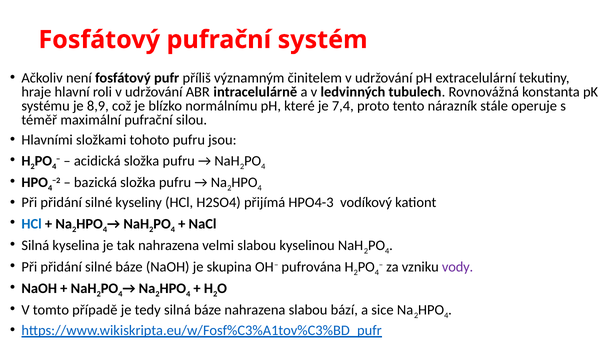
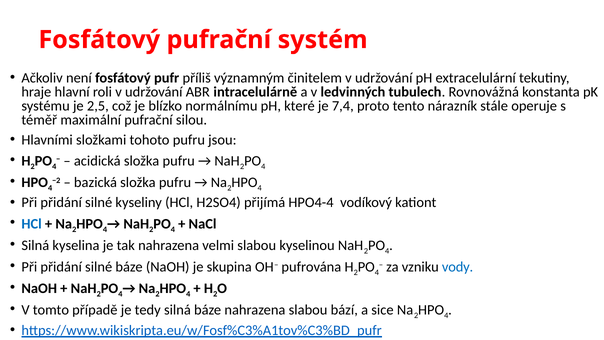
8,9: 8,9 -> 2,5 (98, 106)
HPO4-3: HPO4-3 -> HPO4-4 (311, 203)
vody colour: purple -> blue (458, 267)
